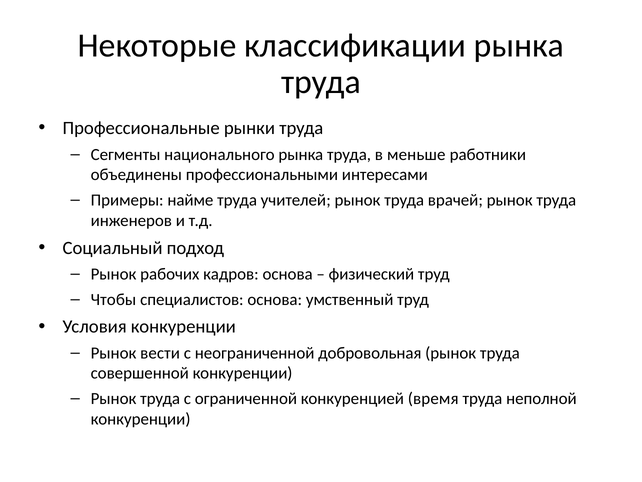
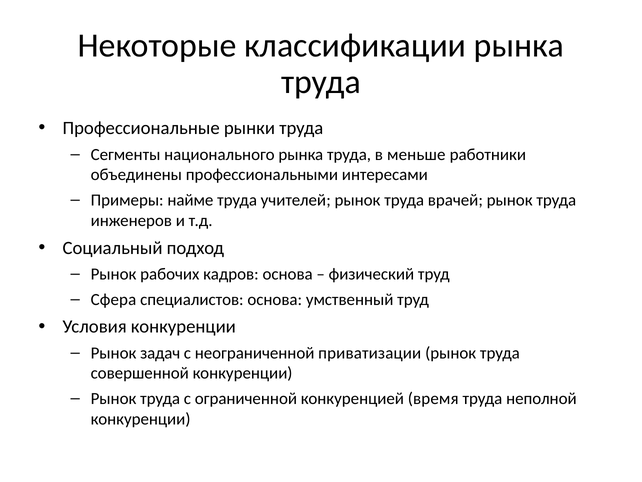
Чтобы: Чтобы -> Сфера (113, 299)
вести: вести -> задач (160, 353)
добровольная: добровольная -> приватизации (370, 353)
